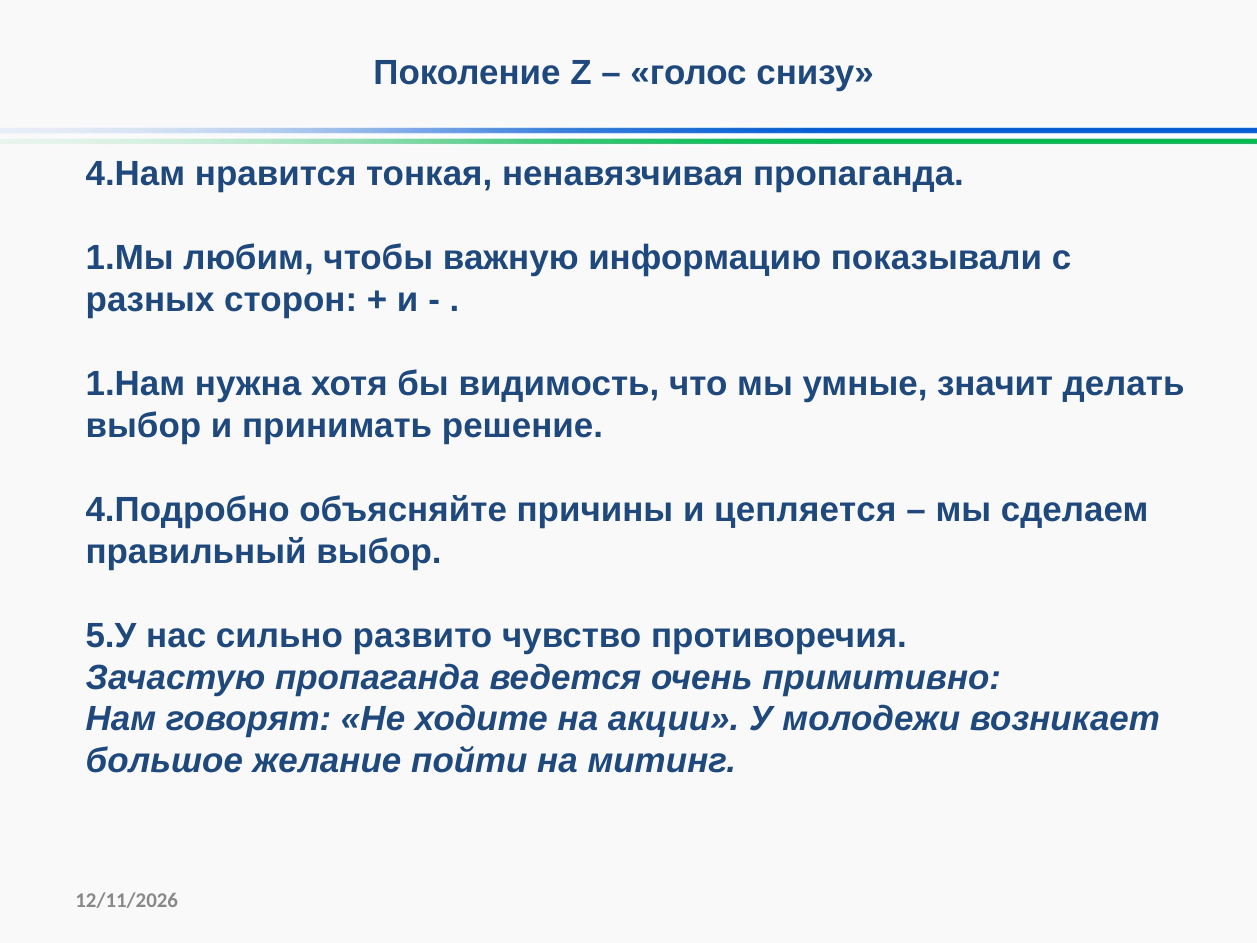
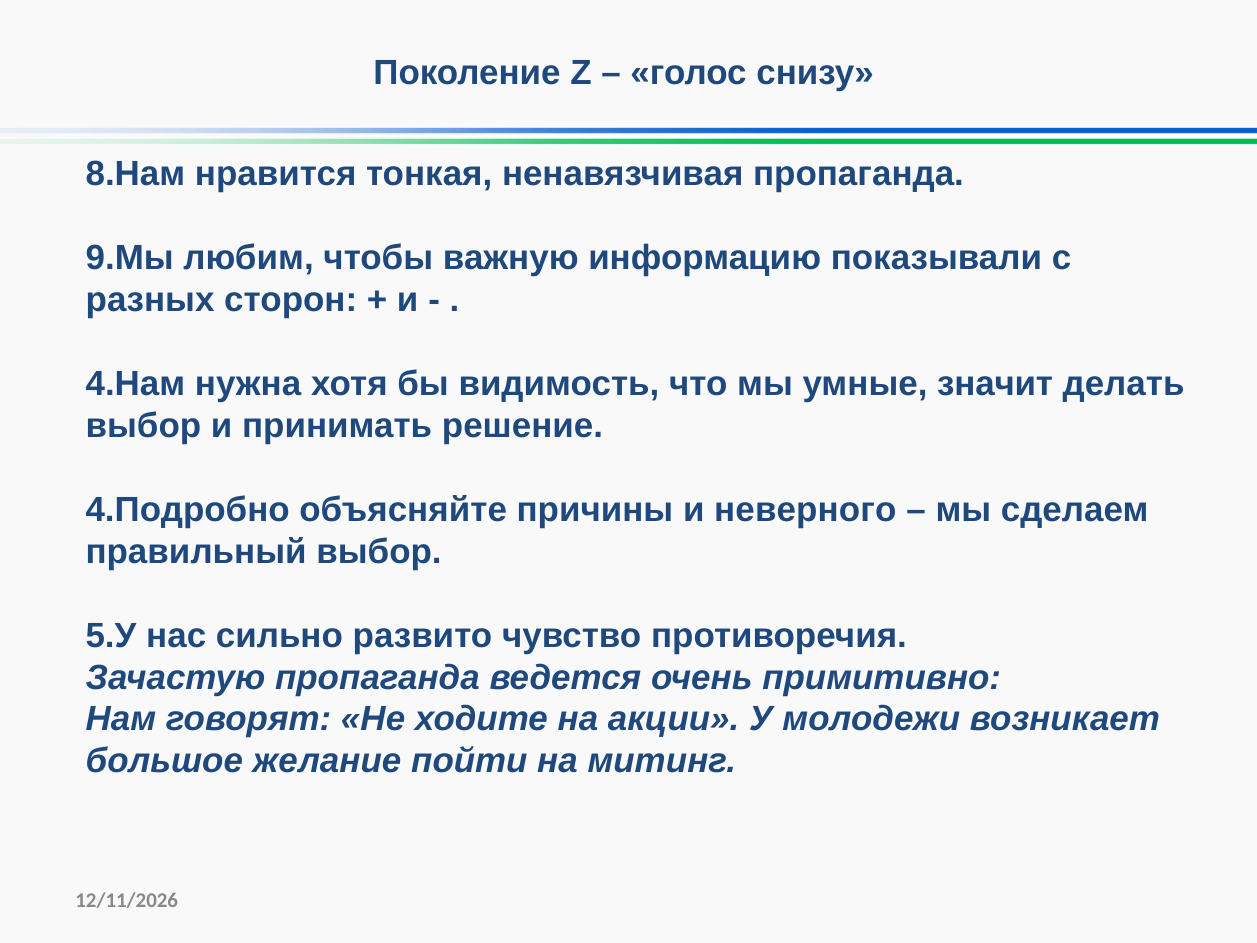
4.Нам: 4.Нам -> 8.Нам (135, 174)
1.Мы: 1.Мы -> 9.Мы (130, 258)
1.Нам: 1.Нам -> 4.Нам (135, 384)
цепляется: цепляется -> неверного (805, 510)
